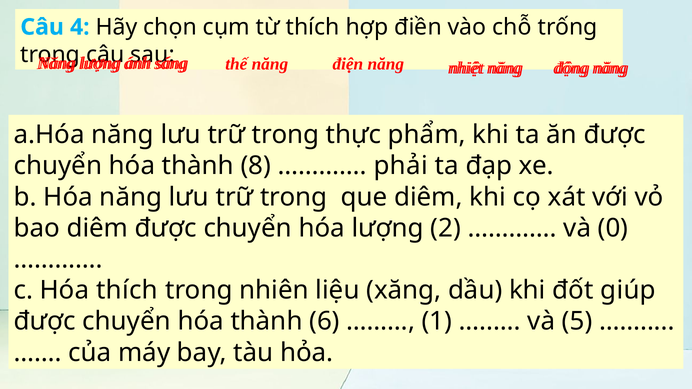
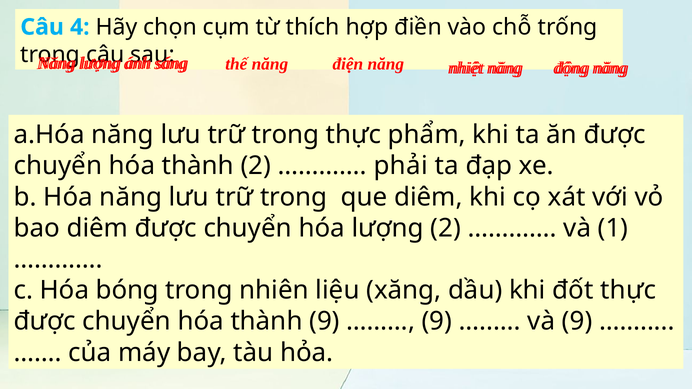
thành 8: 8 -> 2 (256, 166)
0: 0 -> 1 (613, 228)
Hóa thích: thích -> bóng (127, 290)
đốt giúp: giúp -> thực (628, 290)
thành 6: 6 -> 9 (324, 322)
1: 1 -> 9 (437, 322)
và 5: 5 -> 9 (577, 322)
